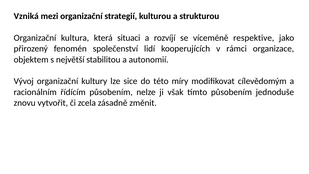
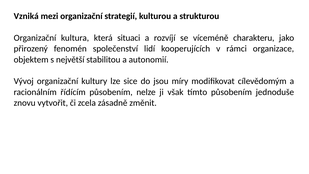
respektive: respektive -> charakteru (254, 38)
této: této -> jsou (161, 81)
